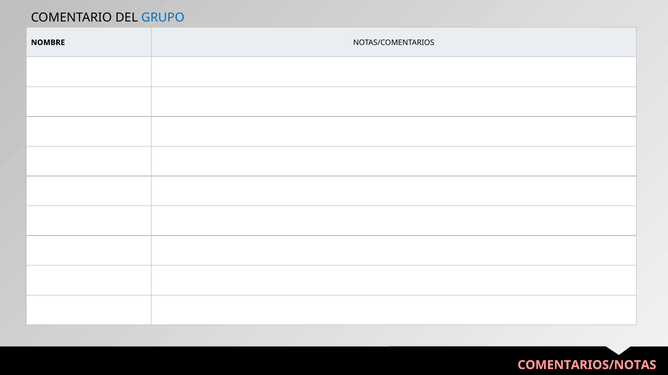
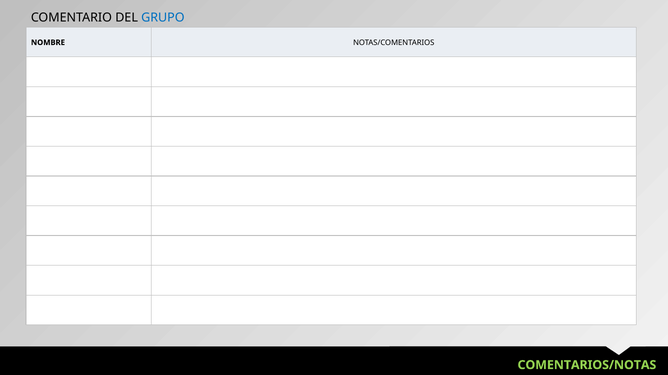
COMENTARIOS/NOTAS colour: pink -> light green (587, 366)
